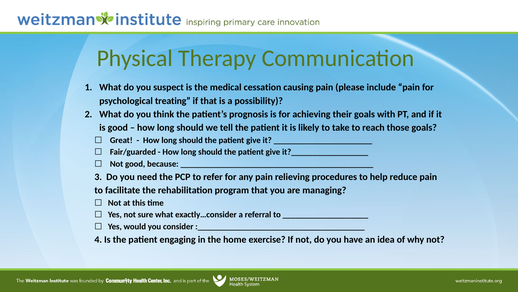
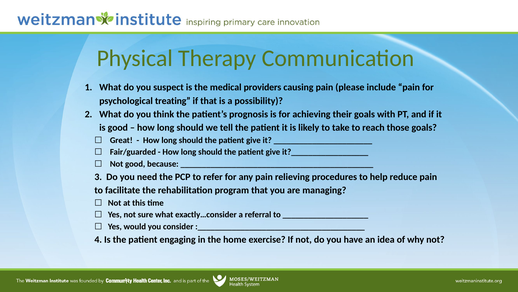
cessation: cessation -> providers (262, 87)
